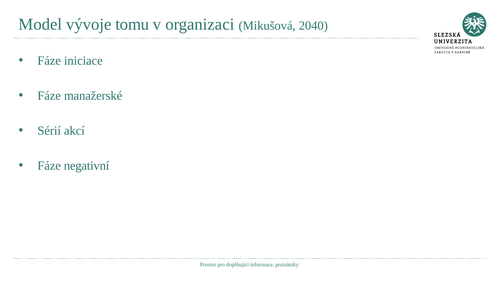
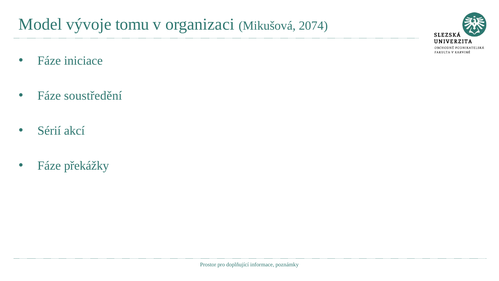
2040: 2040 -> 2074 (313, 26)
manažerské: manažerské -> soustředění (93, 96)
negativní: negativní -> překážky (87, 166)
